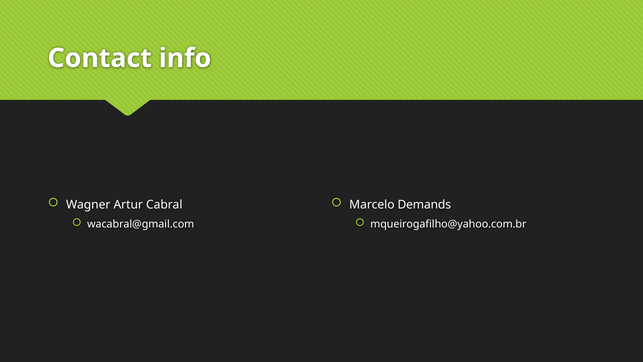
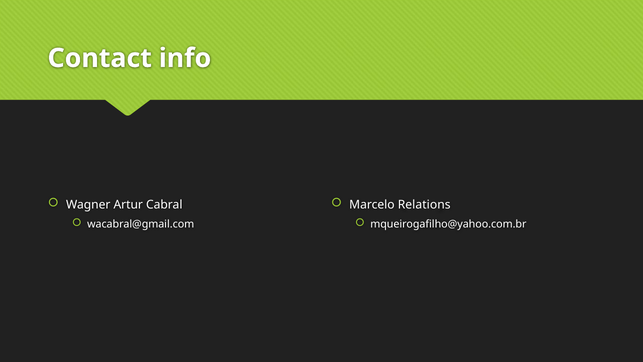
Demands: Demands -> Relations (424, 204)
